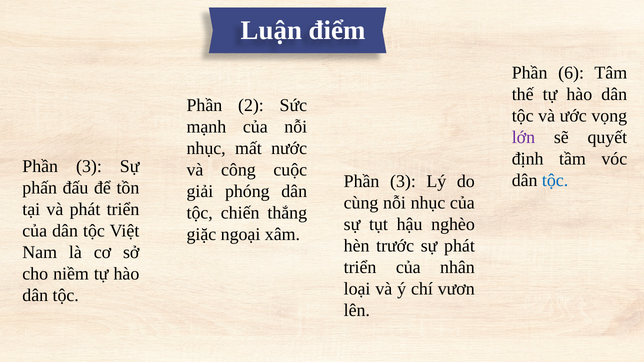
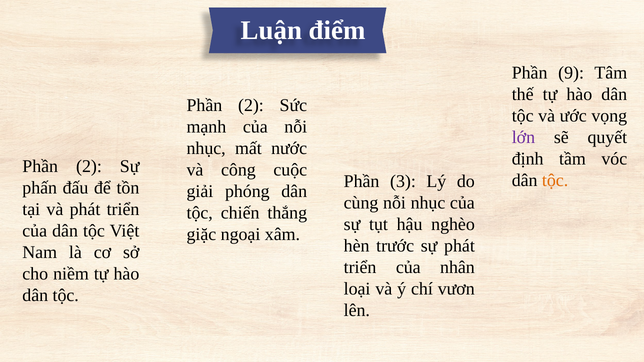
6: 6 -> 9 (571, 73)
3: 3 -> 2 (89, 167)
tộc colour: blue -> orange (555, 180)
